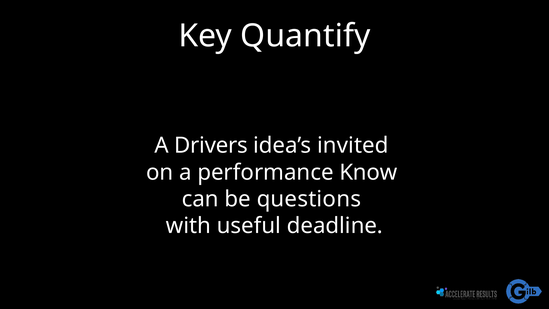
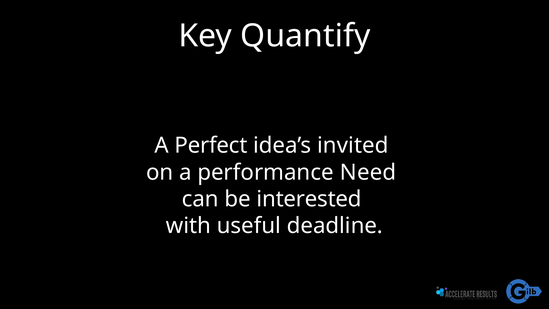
Drivers: Drivers -> Perfect (211, 146)
Know: Know -> Need (368, 172)
questions: questions -> interested (309, 199)
